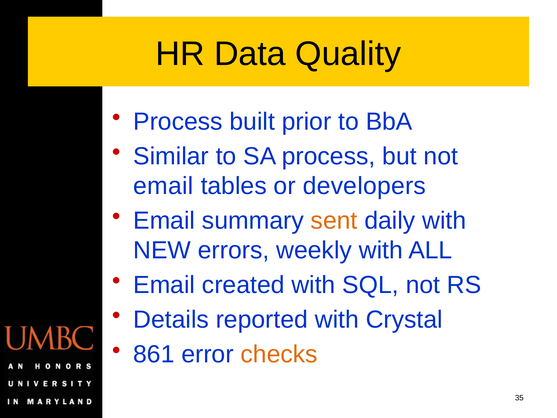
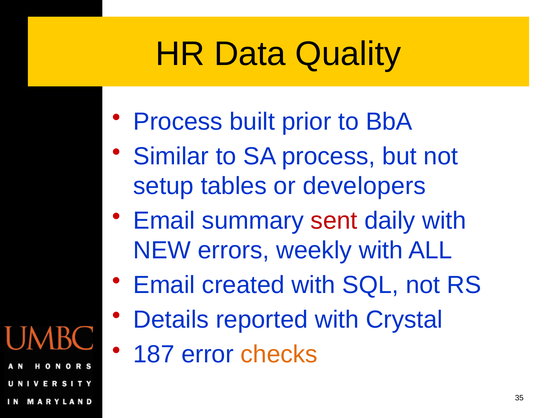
email: email -> setup (163, 186)
sent colour: orange -> red (334, 221)
861: 861 -> 187 (154, 354)
